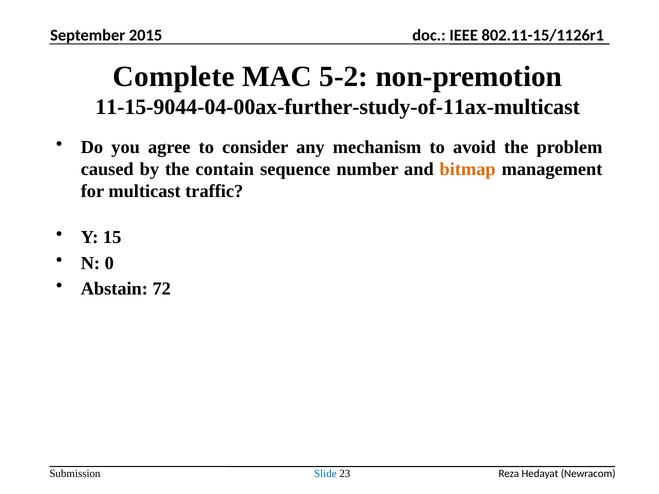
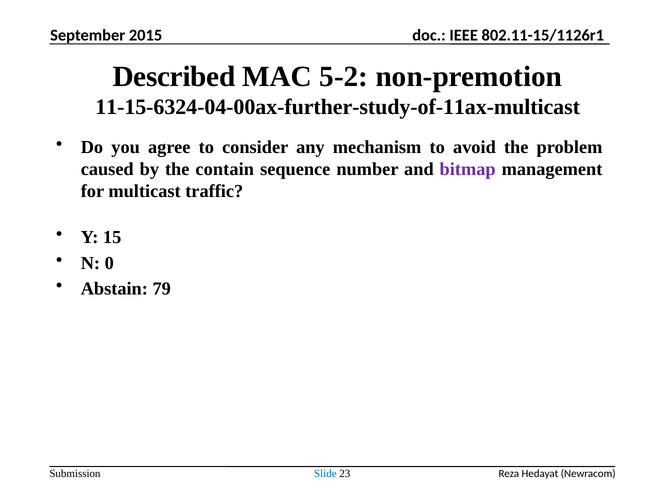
Complete: Complete -> Described (174, 77)
11-15-9044-04-00ax-further-study-of-11ax-multicast: 11-15-9044-04-00ax-further-study-of-11ax-multicast -> 11-15-6324-04-00ax-further-study-of-11ax-multicast (338, 107)
bitmap colour: orange -> purple (468, 169)
72: 72 -> 79 (162, 289)
